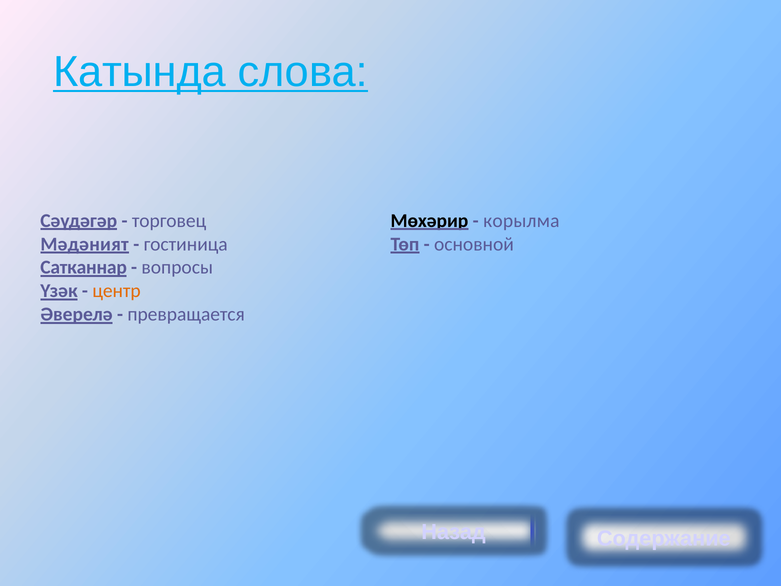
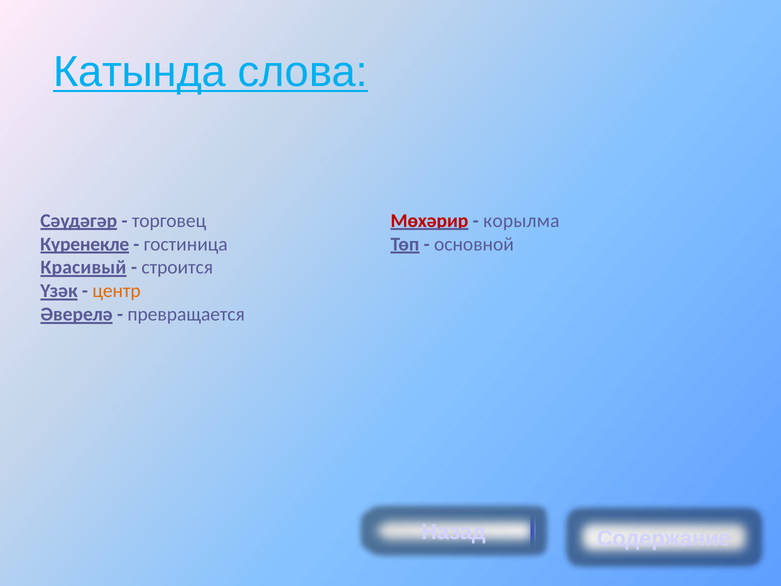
Мөхәрир colour: black -> red (429, 221)
Мәдәният: Мәдәният -> Күренекле (85, 244)
Сатканнар: Сатканнар -> Красивый (83, 267)
вопросы: вопросы -> строится (177, 267)
